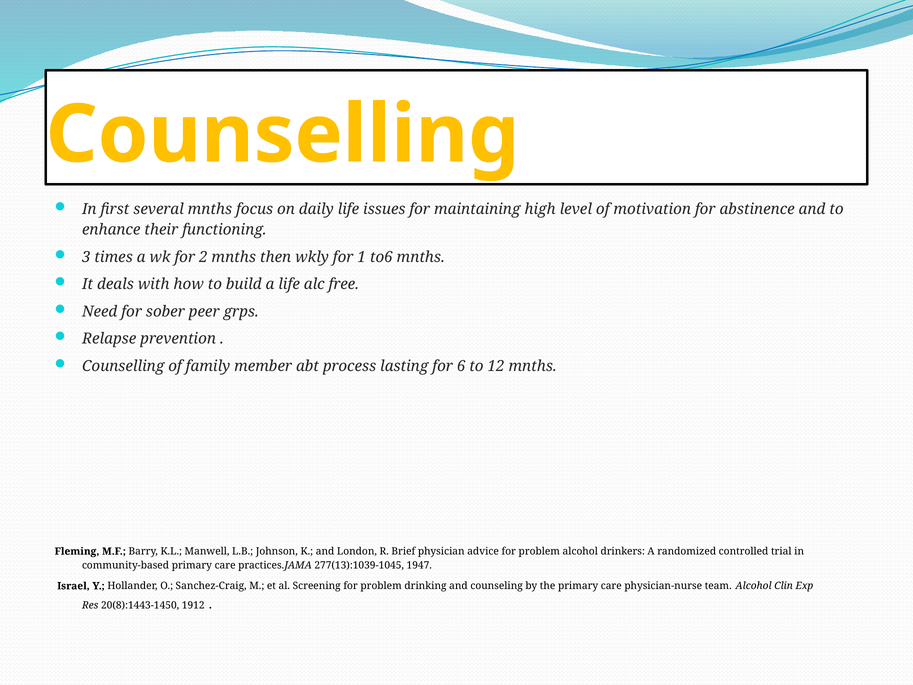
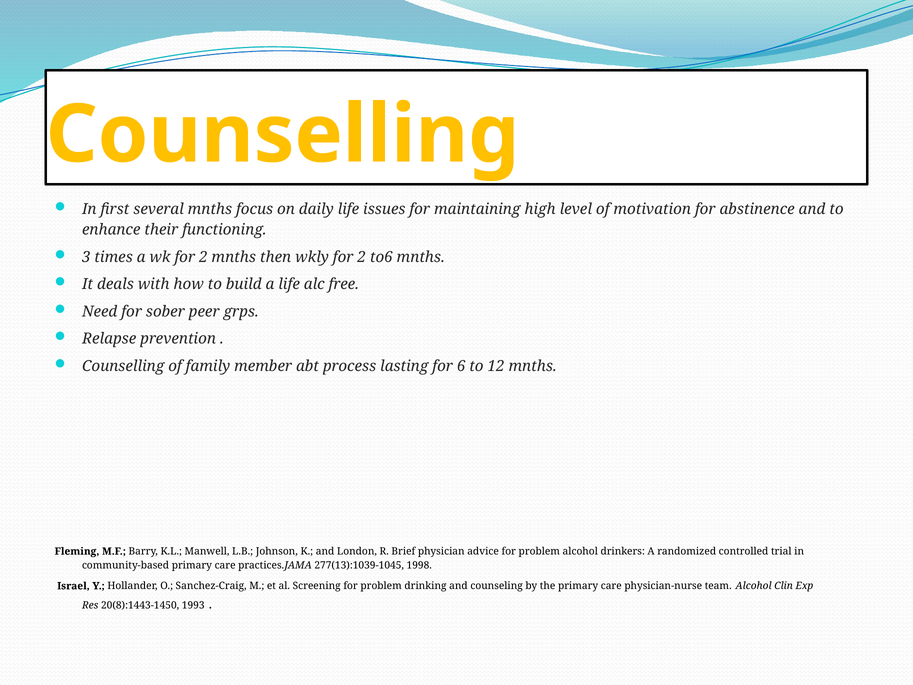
wkly for 1: 1 -> 2 (362, 257)
1947: 1947 -> 1998 (419, 565)
1912: 1912 -> 1993 (193, 605)
